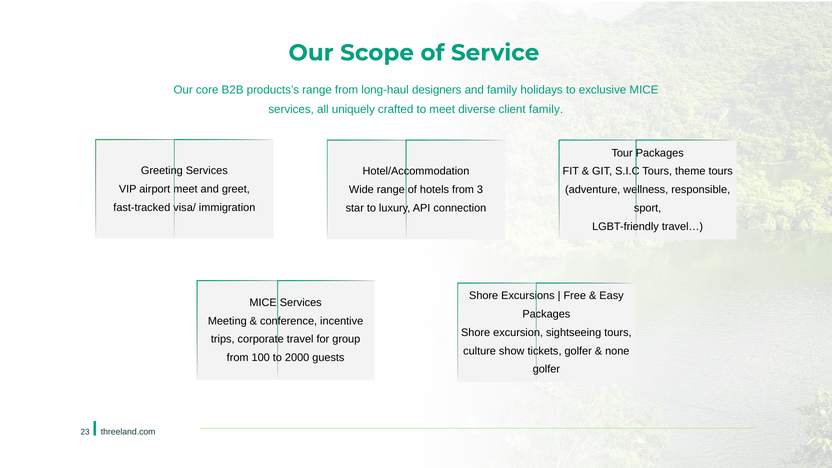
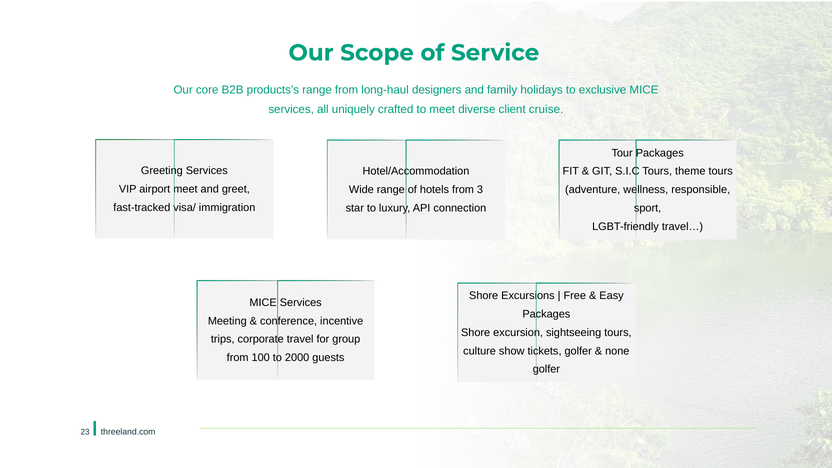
client family: family -> cruise (546, 110)
